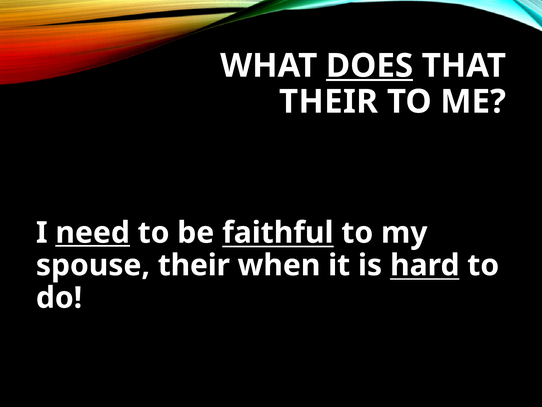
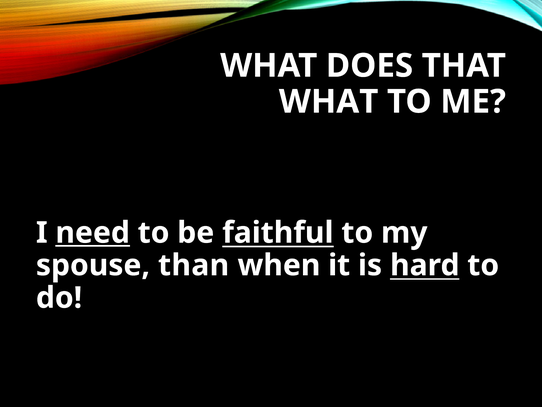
DOES underline: present -> none (370, 66)
THEIR: THEIR -> WHAT (329, 102)
spouse their: their -> than (194, 265)
